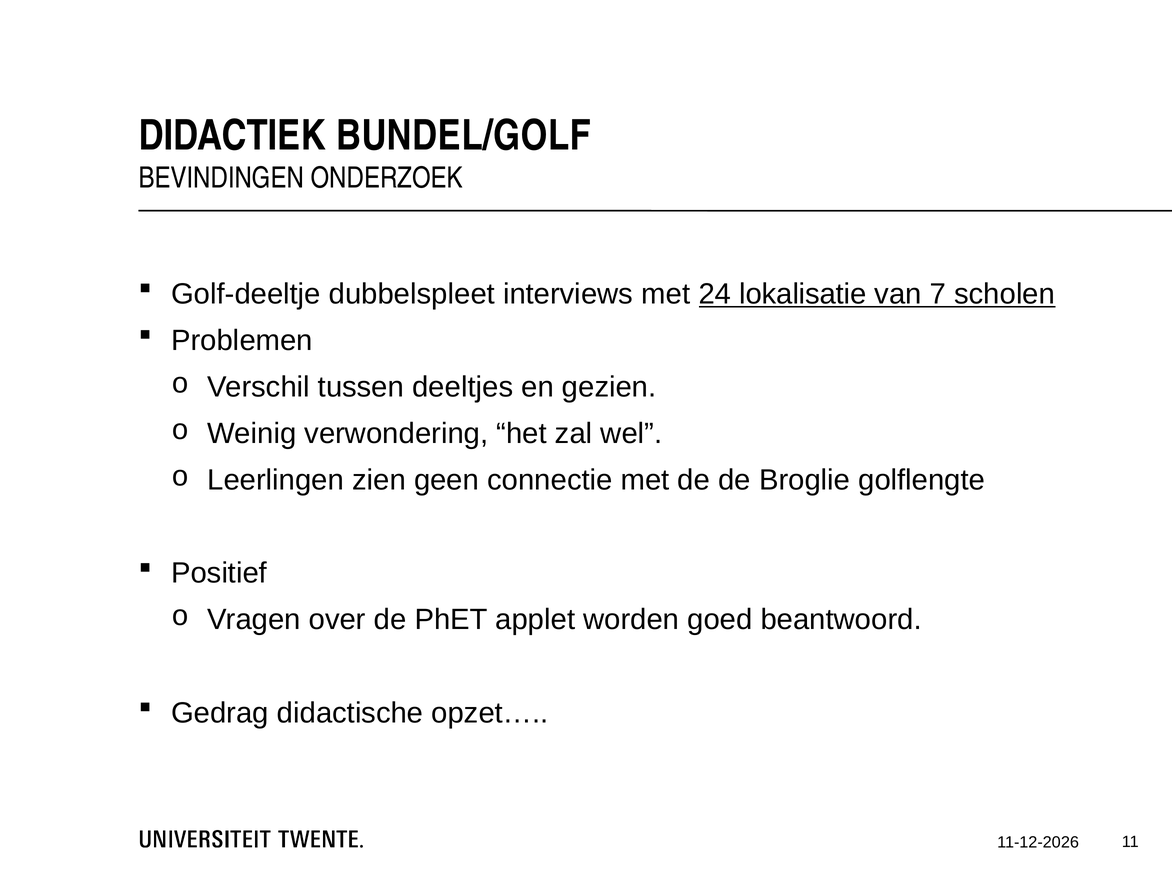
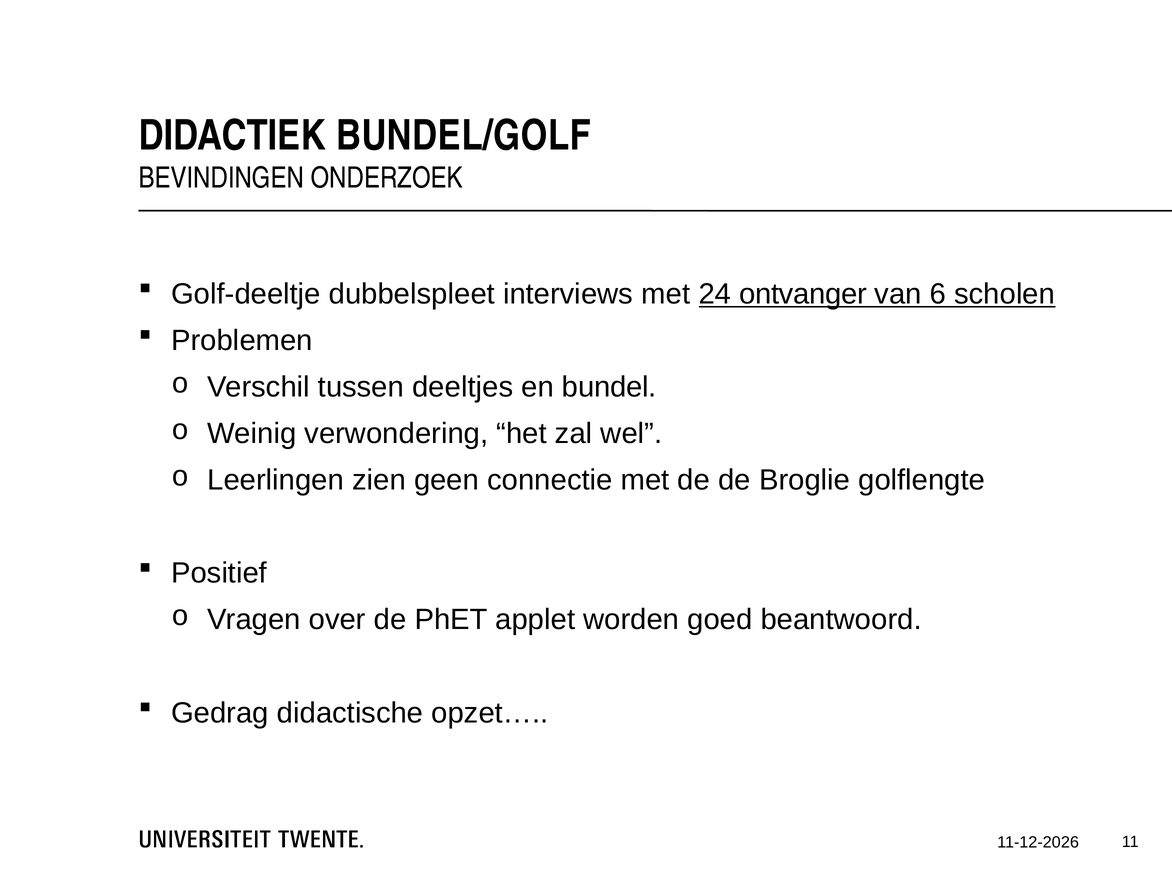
lokalisatie: lokalisatie -> ontvanger (803, 294)
7: 7 -> 6 (938, 294)
gezien: gezien -> bundel (609, 387)
